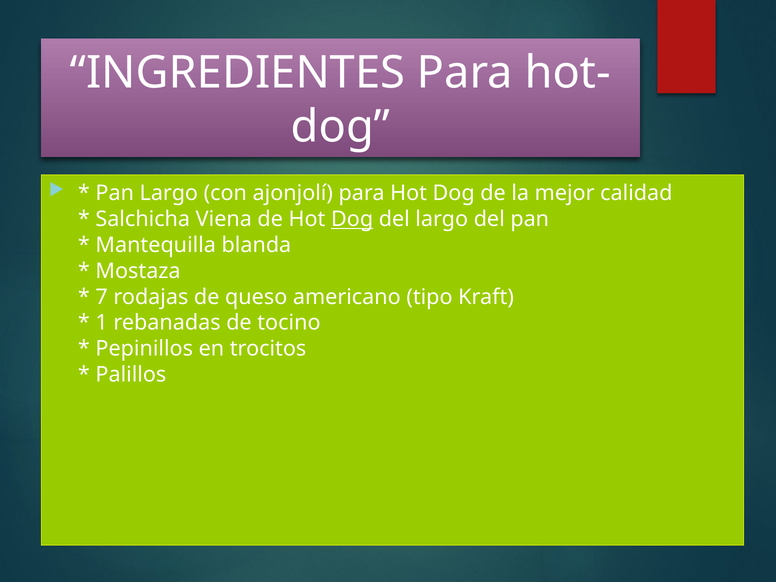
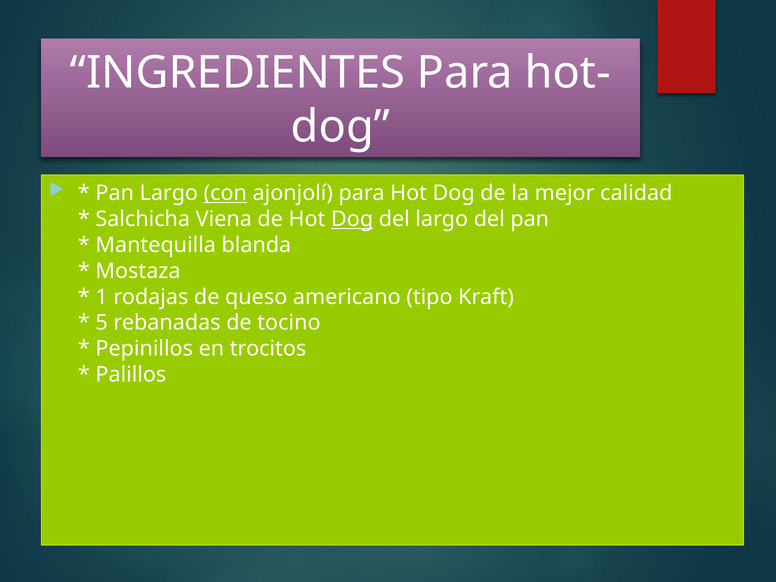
con underline: none -> present (225, 193)
7: 7 -> 1 (102, 297)
1: 1 -> 5 (102, 323)
